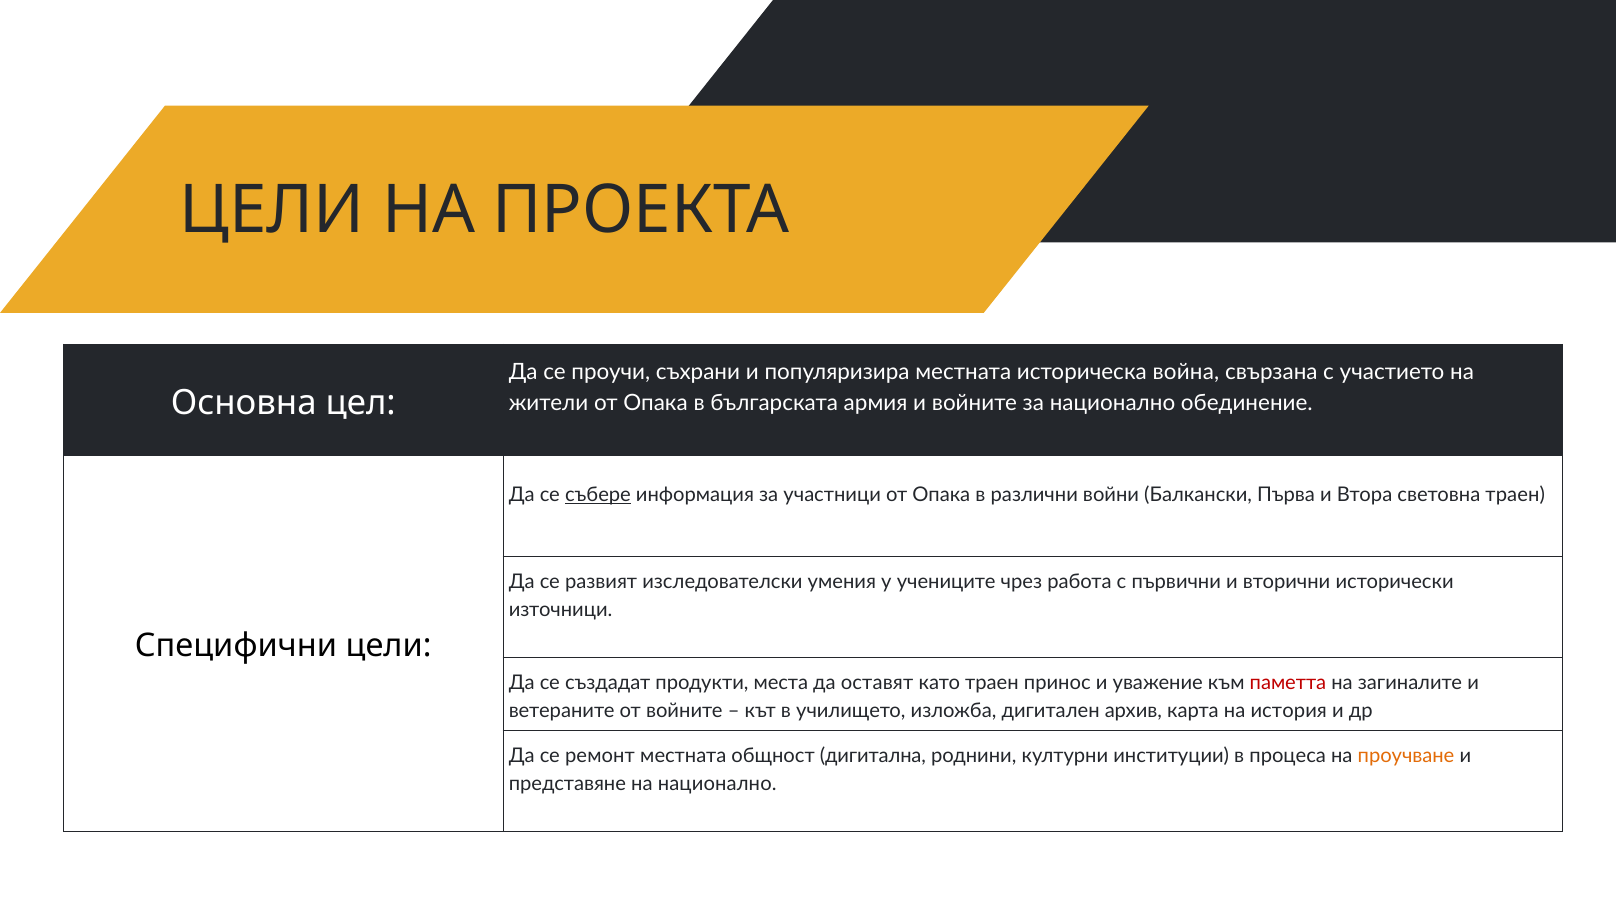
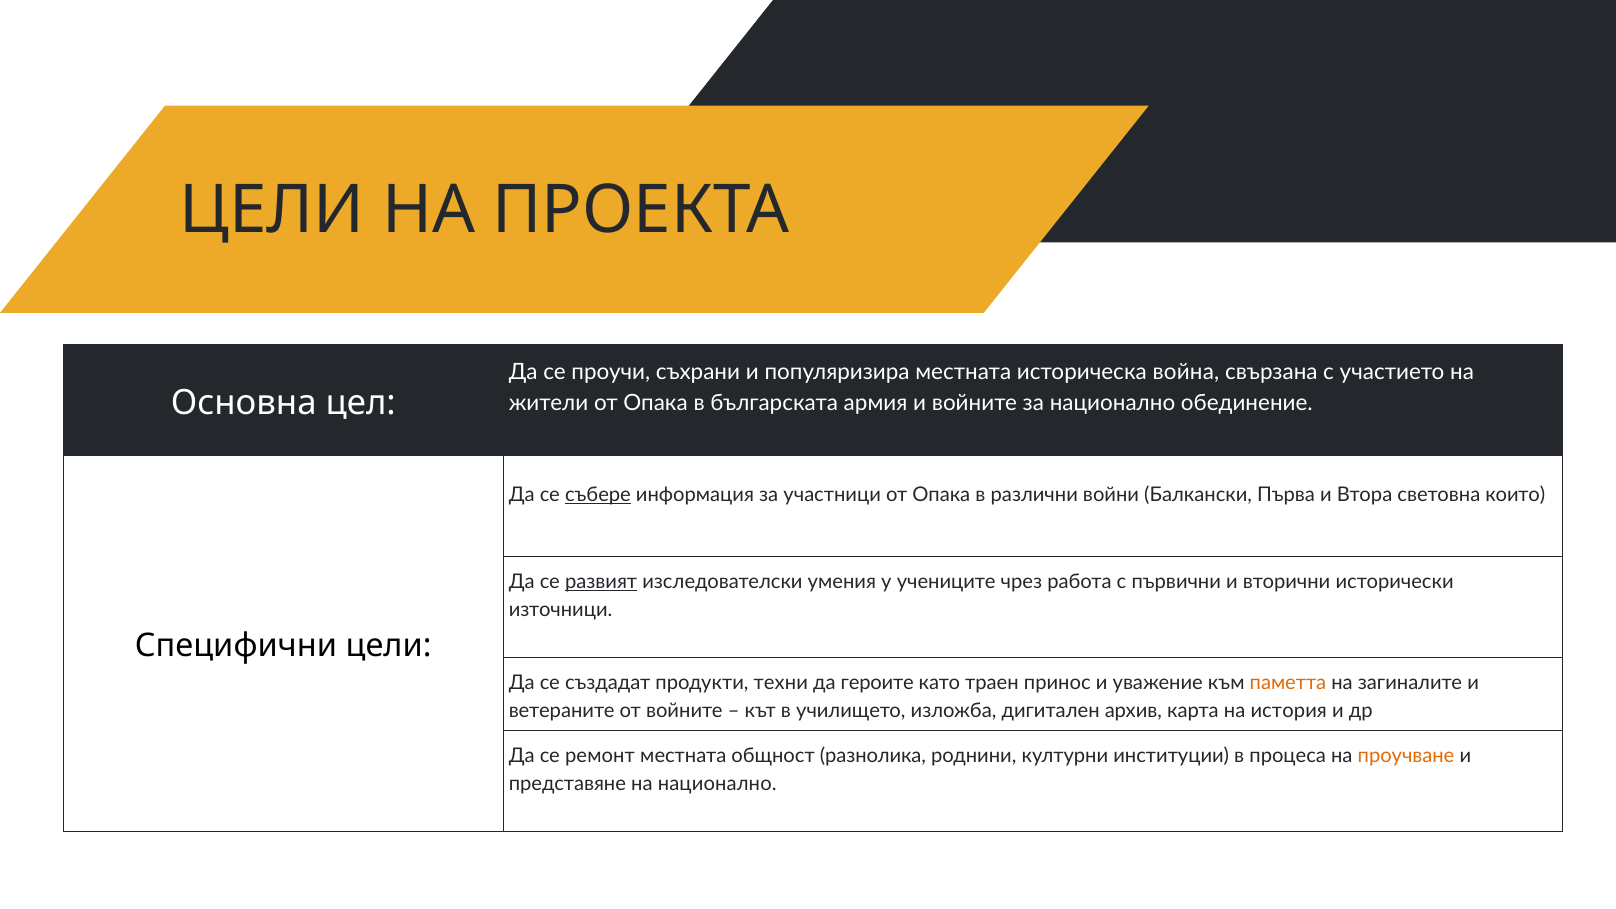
световна траен: траен -> които (1515, 495)
развият underline: none -> present (601, 582)
места: места -> техни (781, 683)
оставят: оставят -> героите (877, 683)
паметта colour: red -> orange (1288, 683)
дигитална: дигитална -> разнолика (873, 756)
